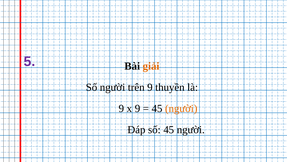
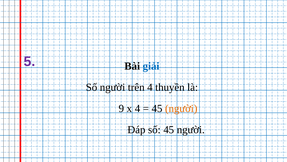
giải colour: orange -> blue (151, 66)
trên 9: 9 -> 4 (150, 87)
x 9: 9 -> 4 (138, 108)
